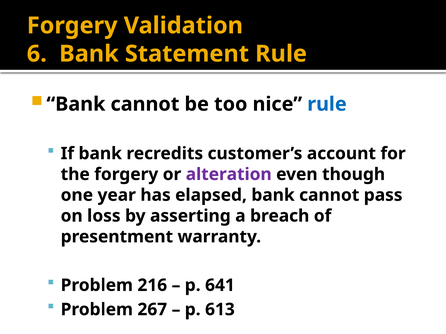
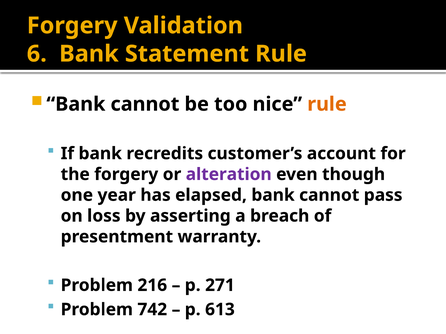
rule colour: blue -> orange (327, 104)
641: 641 -> 271 (220, 286)
267: 267 -> 742 (152, 310)
